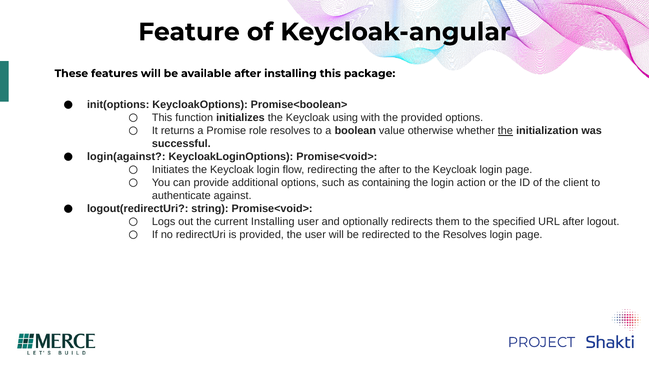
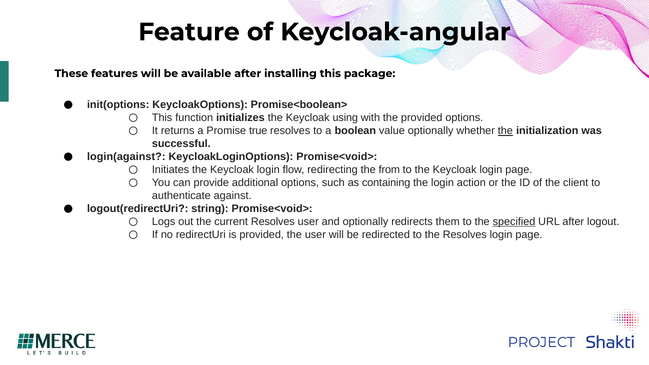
role: role -> true (258, 131)
value otherwise: otherwise -> optionally (431, 131)
the after: after -> from (389, 170)
current Installing: Installing -> Resolves (273, 222)
specified underline: none -> present (514, 222)
